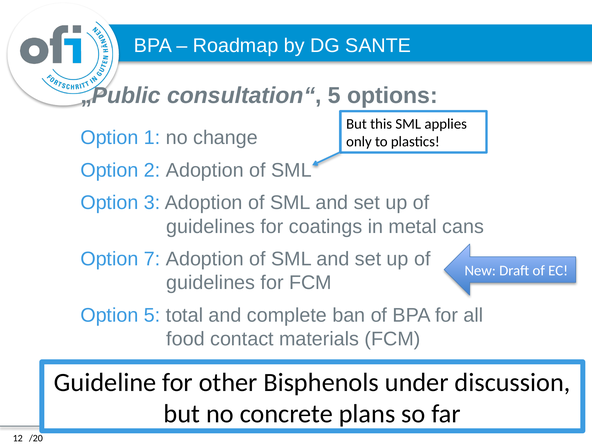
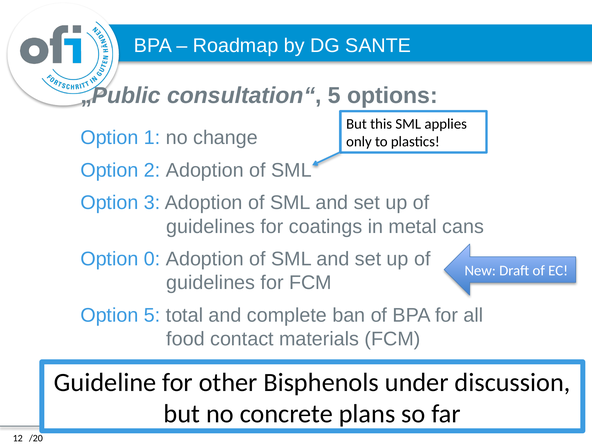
7: 7 -> 0 (152, 259)
